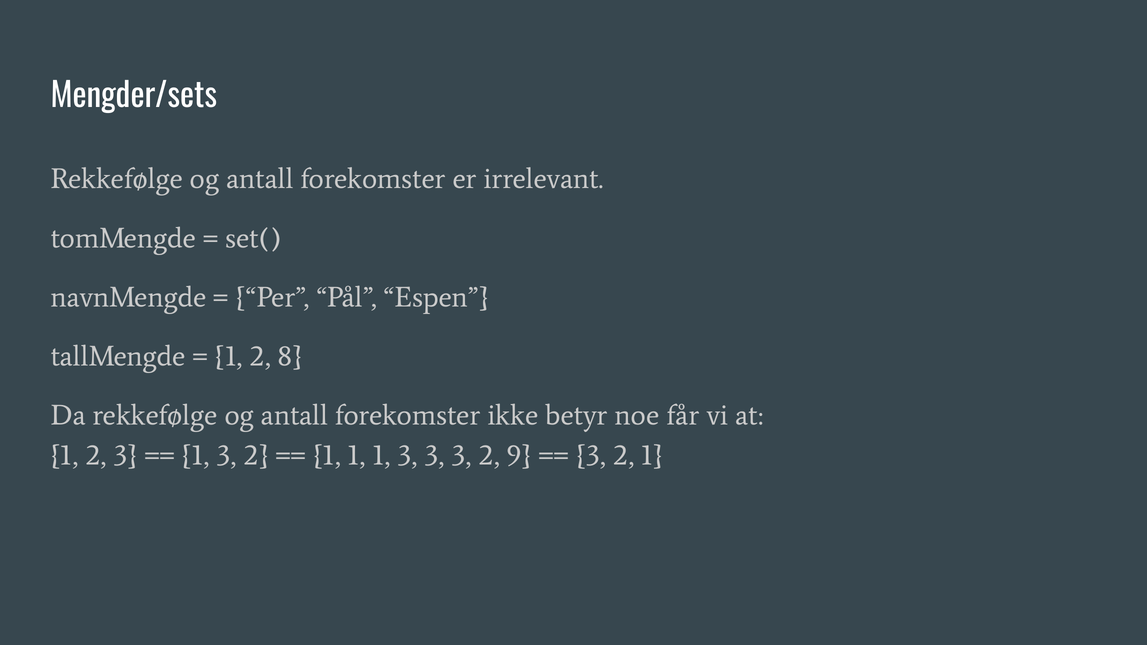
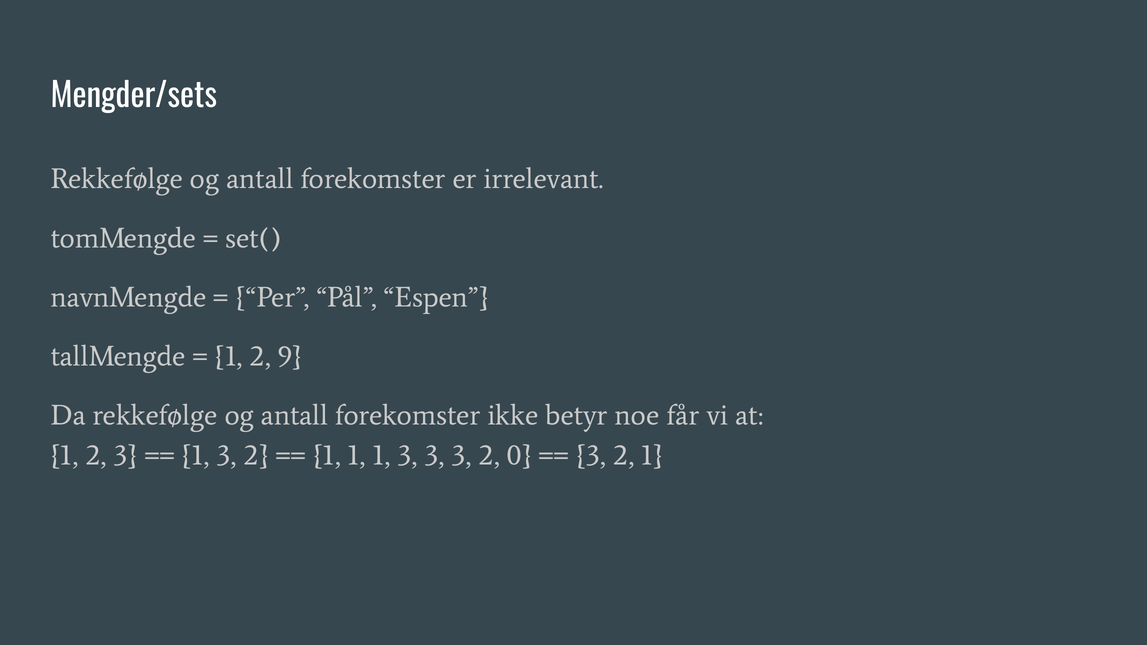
8: 8 -> 9 (290, 356)
9: 9 -> 0 (519, 455)
